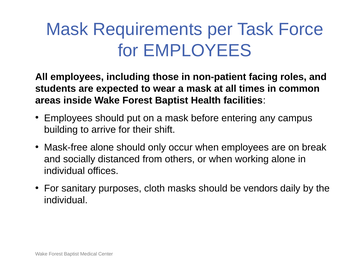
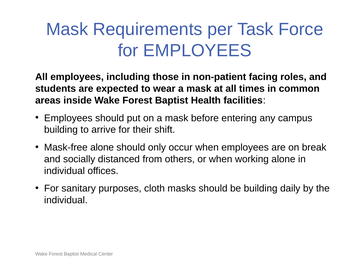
be vendors: vendors -> building (261, 188)
